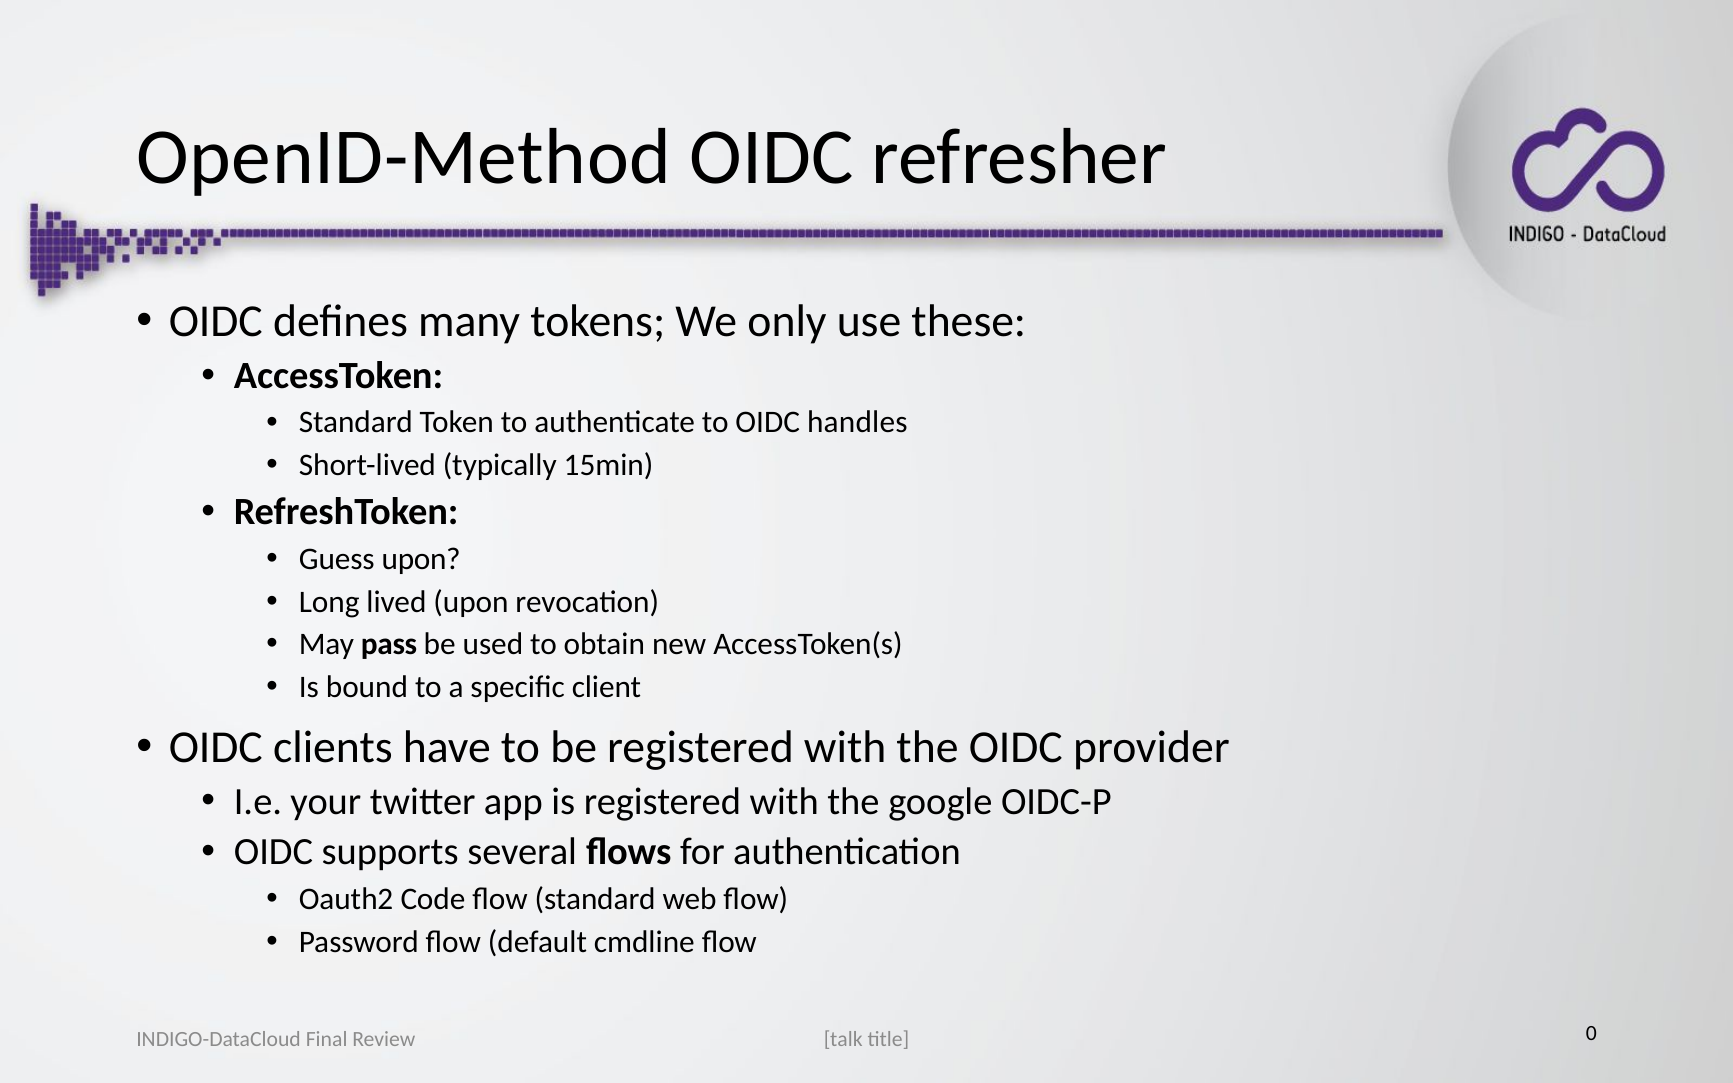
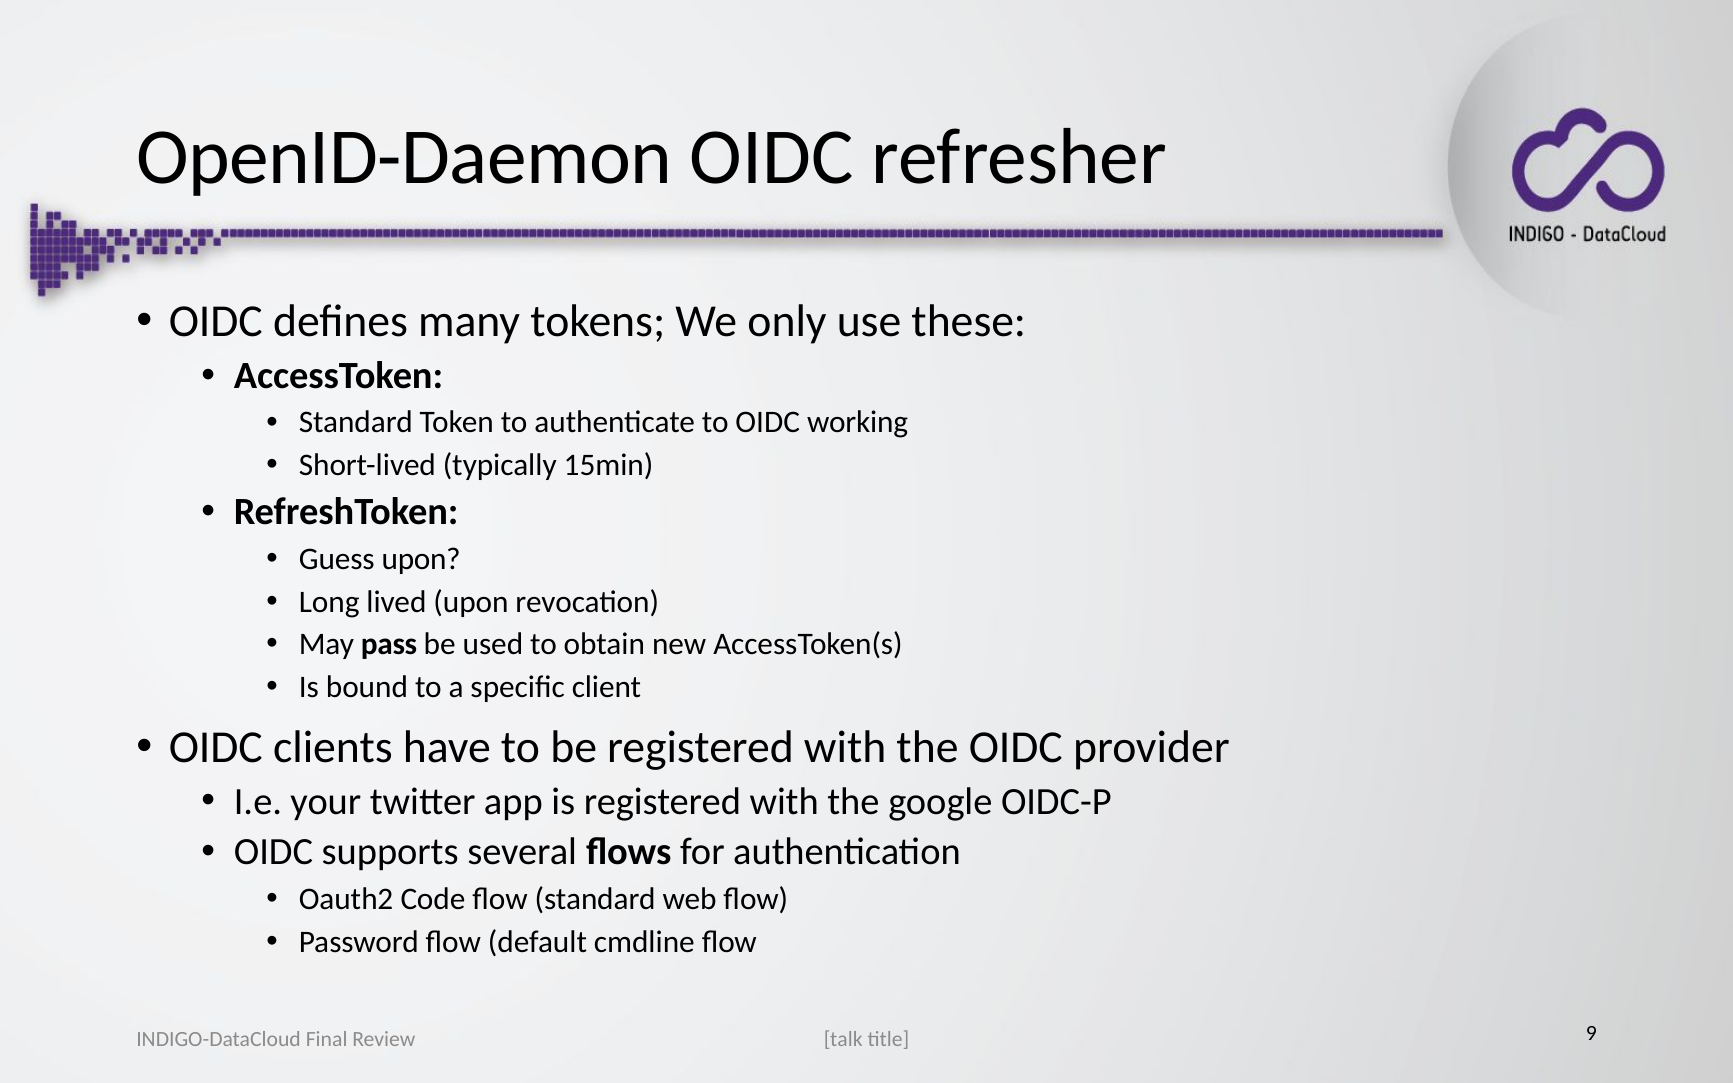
OpenID-Method: OpenID-Method -> OpenID-Daemon (404, 157)
handles: handles -> working (858, 423)
0: 0 -> 9 (1591, 1033)
